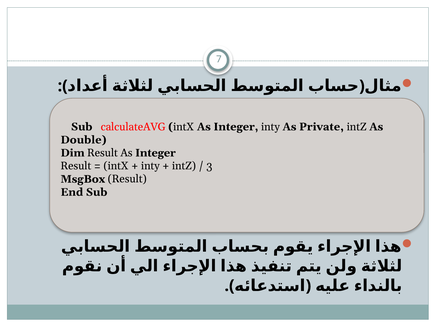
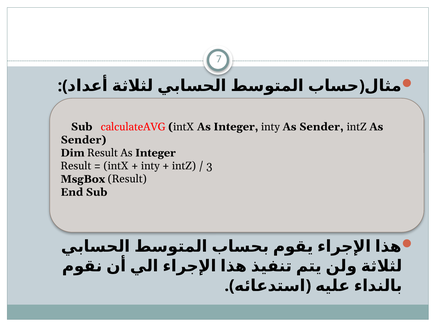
inty As Private: Private -> Sender (321, 127)
Double: Double -> Sender (84, 140)
